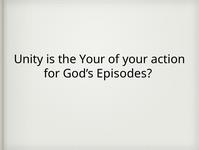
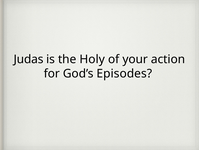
Unity: Unity -> Judas (29, 59)
the Your: Your -> Holy (92, 59)
